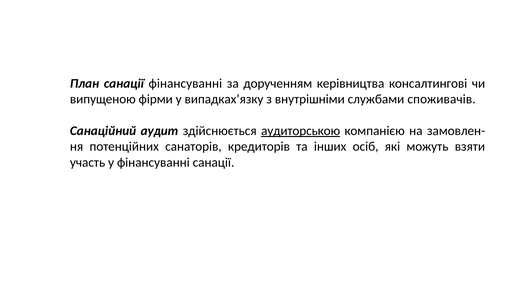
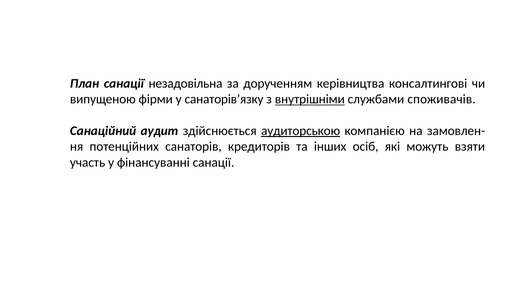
санації фінансуванні: фінансуванні -> незадовільна (186, 83)
випадках’язку: випадках’язку -> санаторів’язку (224, 99)
внутрішніми underline: none -> present (310, 99)
